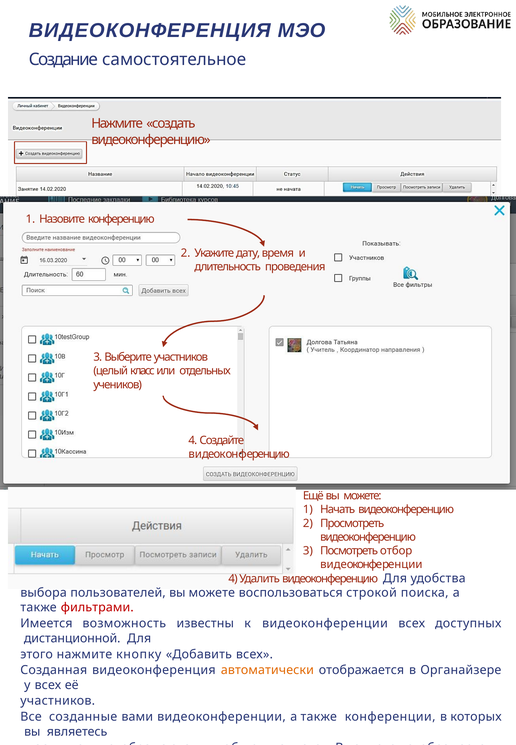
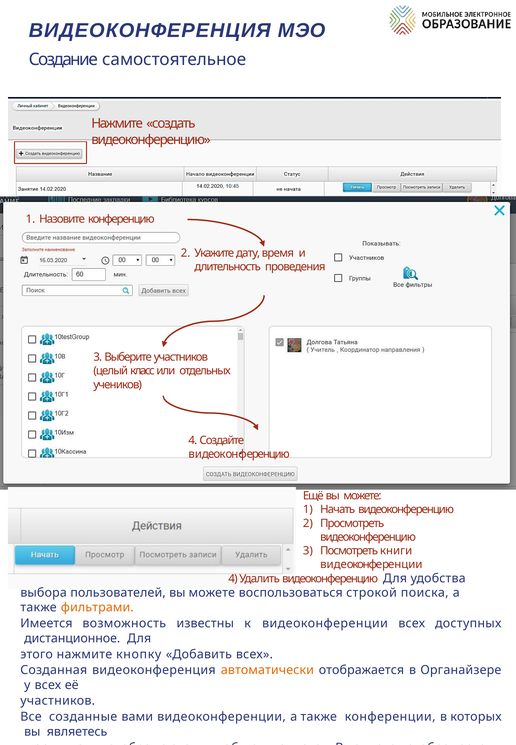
отбор: отбор -> книги (396, 551)
фильтрами colour: red -> orange (97, 608)
дистанционной: дистанционной -> дистанционное (72, 639)
